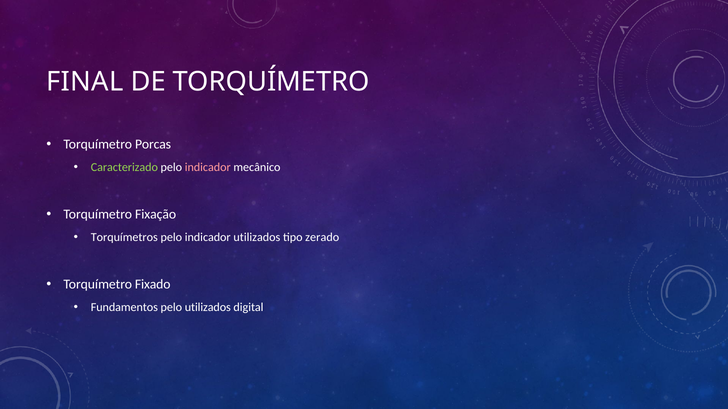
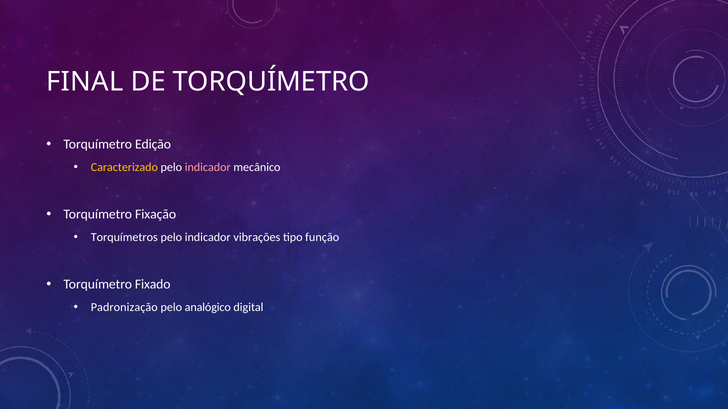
Porcas: Porcas -> Edição (153, 145)
Caracterizado colour: light green -> yellow (124, 168)
indicador utilizados: utilizados -> vibrações (257, 238)
zerado: zerado -> função (322, 238)
Fundamentos: Fundamentos -> Padronização (124, 308)
pelo utilizados: utilizados -> analógico (208, 308)
